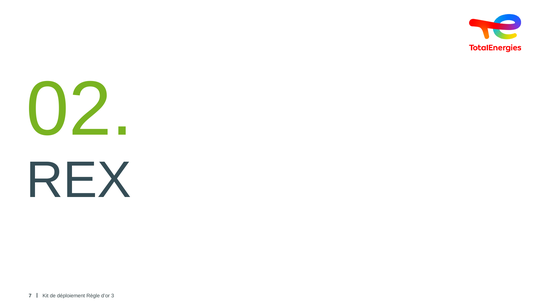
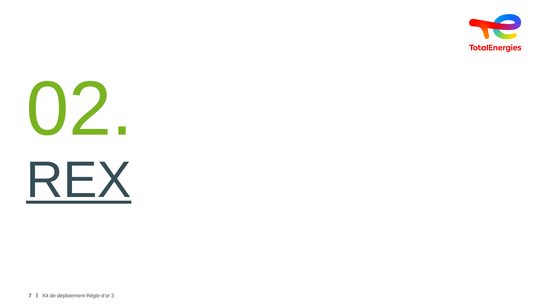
REX underline: none -> present (79, 180)
